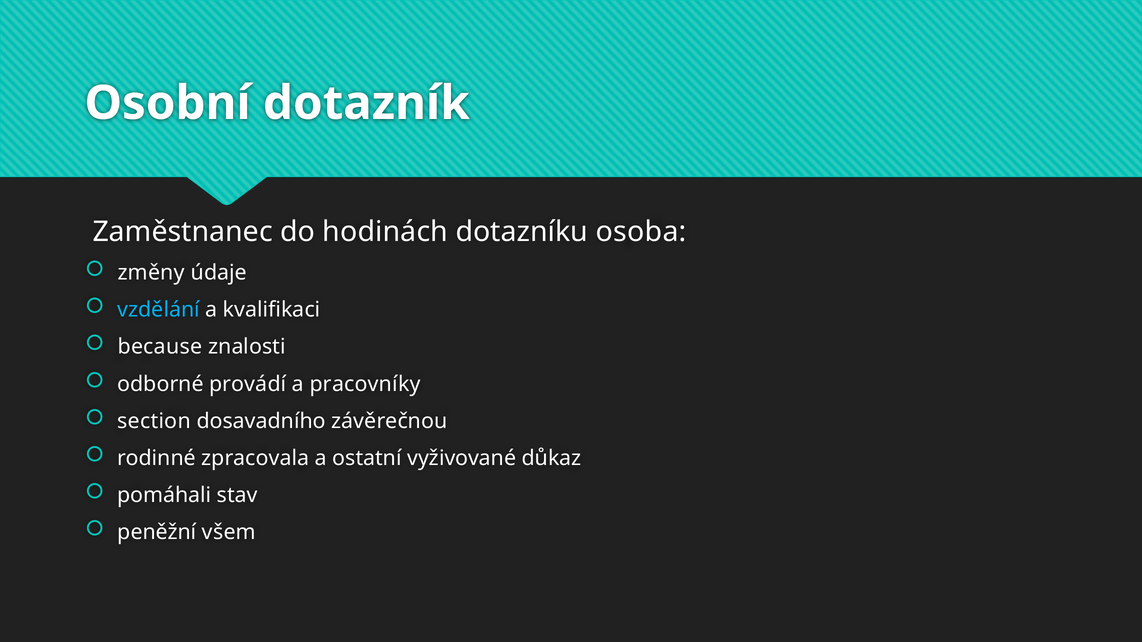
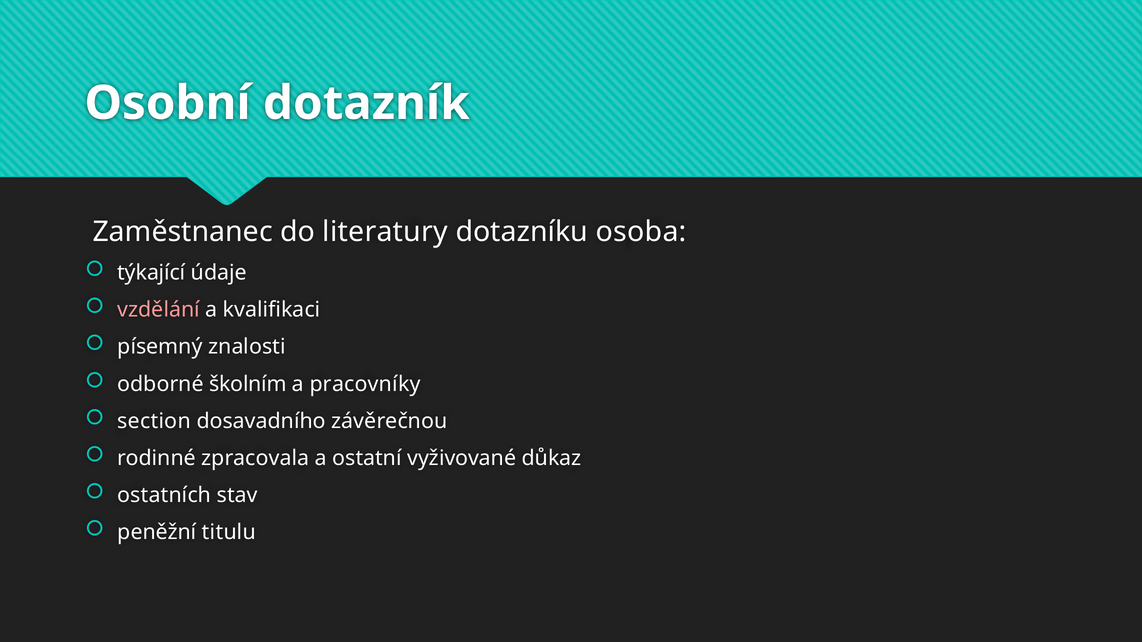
hodinách: hodinách -> literatury (385, 232)
změny: změny -> týkající (151, 273)
vzdělání colour: light blue -> pink (159, 310)
because: because -> písemný (160, 347)
provádí: provádí -> školním (248, 384)
pomáhali: pomáhali -> ostatních (164, 496)
všem: všem -> titulu (229, 533)
